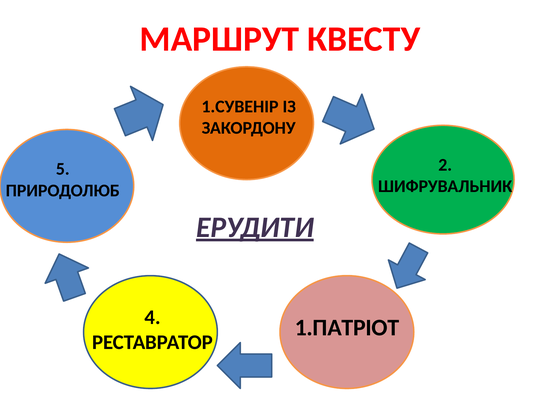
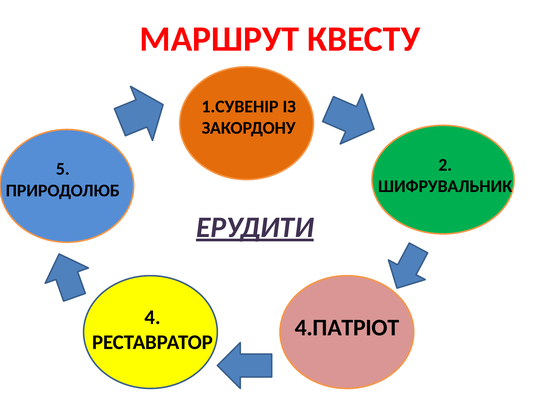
1.ПАТРІОТ: 1.ПАТРІОТ -> 4.ПАТРІОТ (347, 328)
